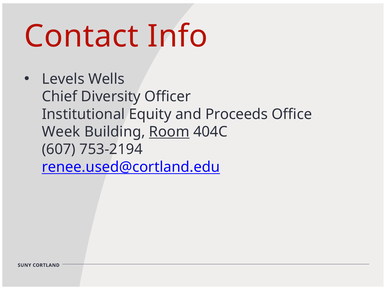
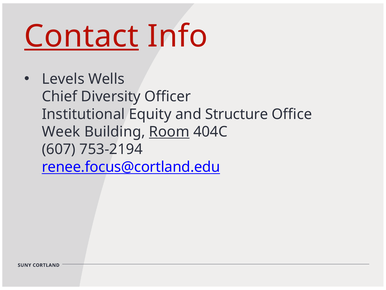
Contact underline: none -> present (81, 36)
Proceeds: Proceeds -> Structure (237, 114)
renee.used@cortland.edu: renee.used@cortland.edu -> renee.focus@cortland.edu (131, 167)
